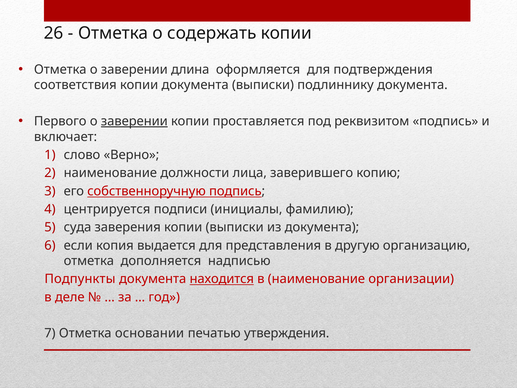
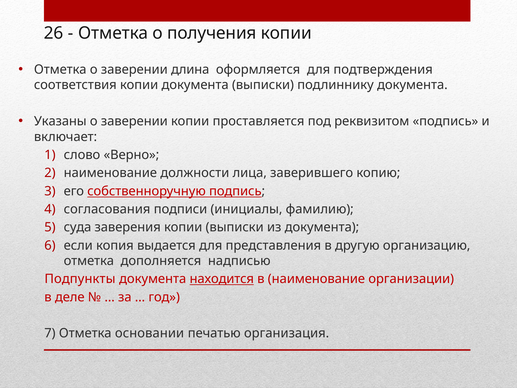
содержать: содержать -> получения (212, 33)
Первого: Первого -> Указаны (60, 121)
заверении underline: present -> none (134, 121)
центрируется: центрируется -> согласования (107, 209)
утверждения: утверждения -> организация (287, 333)
